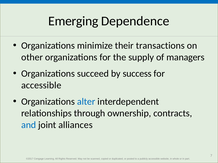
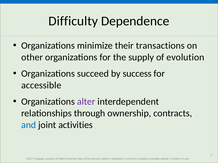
Emerging: Emerging -> Difficulty (73, 21)
managers: managers -> evolution (185, 57)
alter colour: blue -> purple (86, 102)
alliances: alliances -> activities (76, 125)
